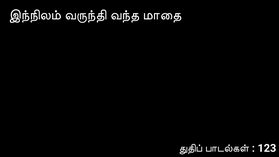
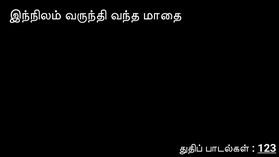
123 underline: none -> present (267, 148)
